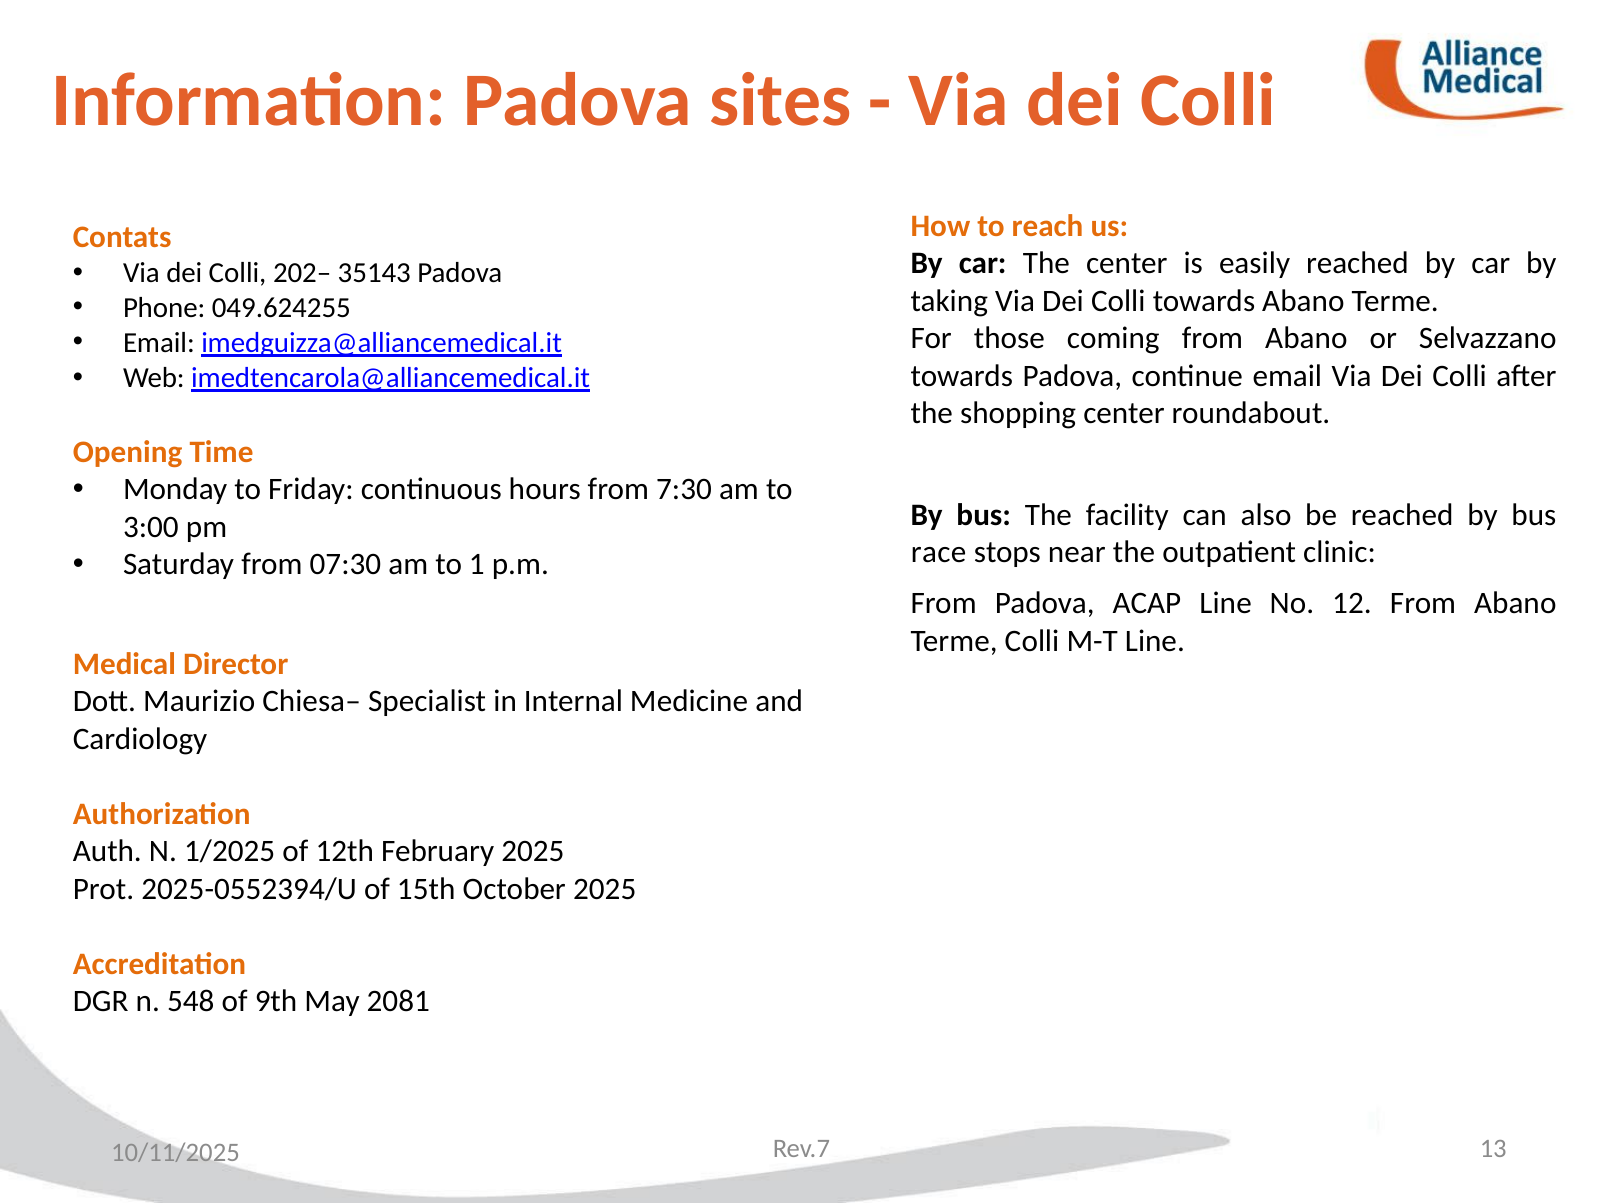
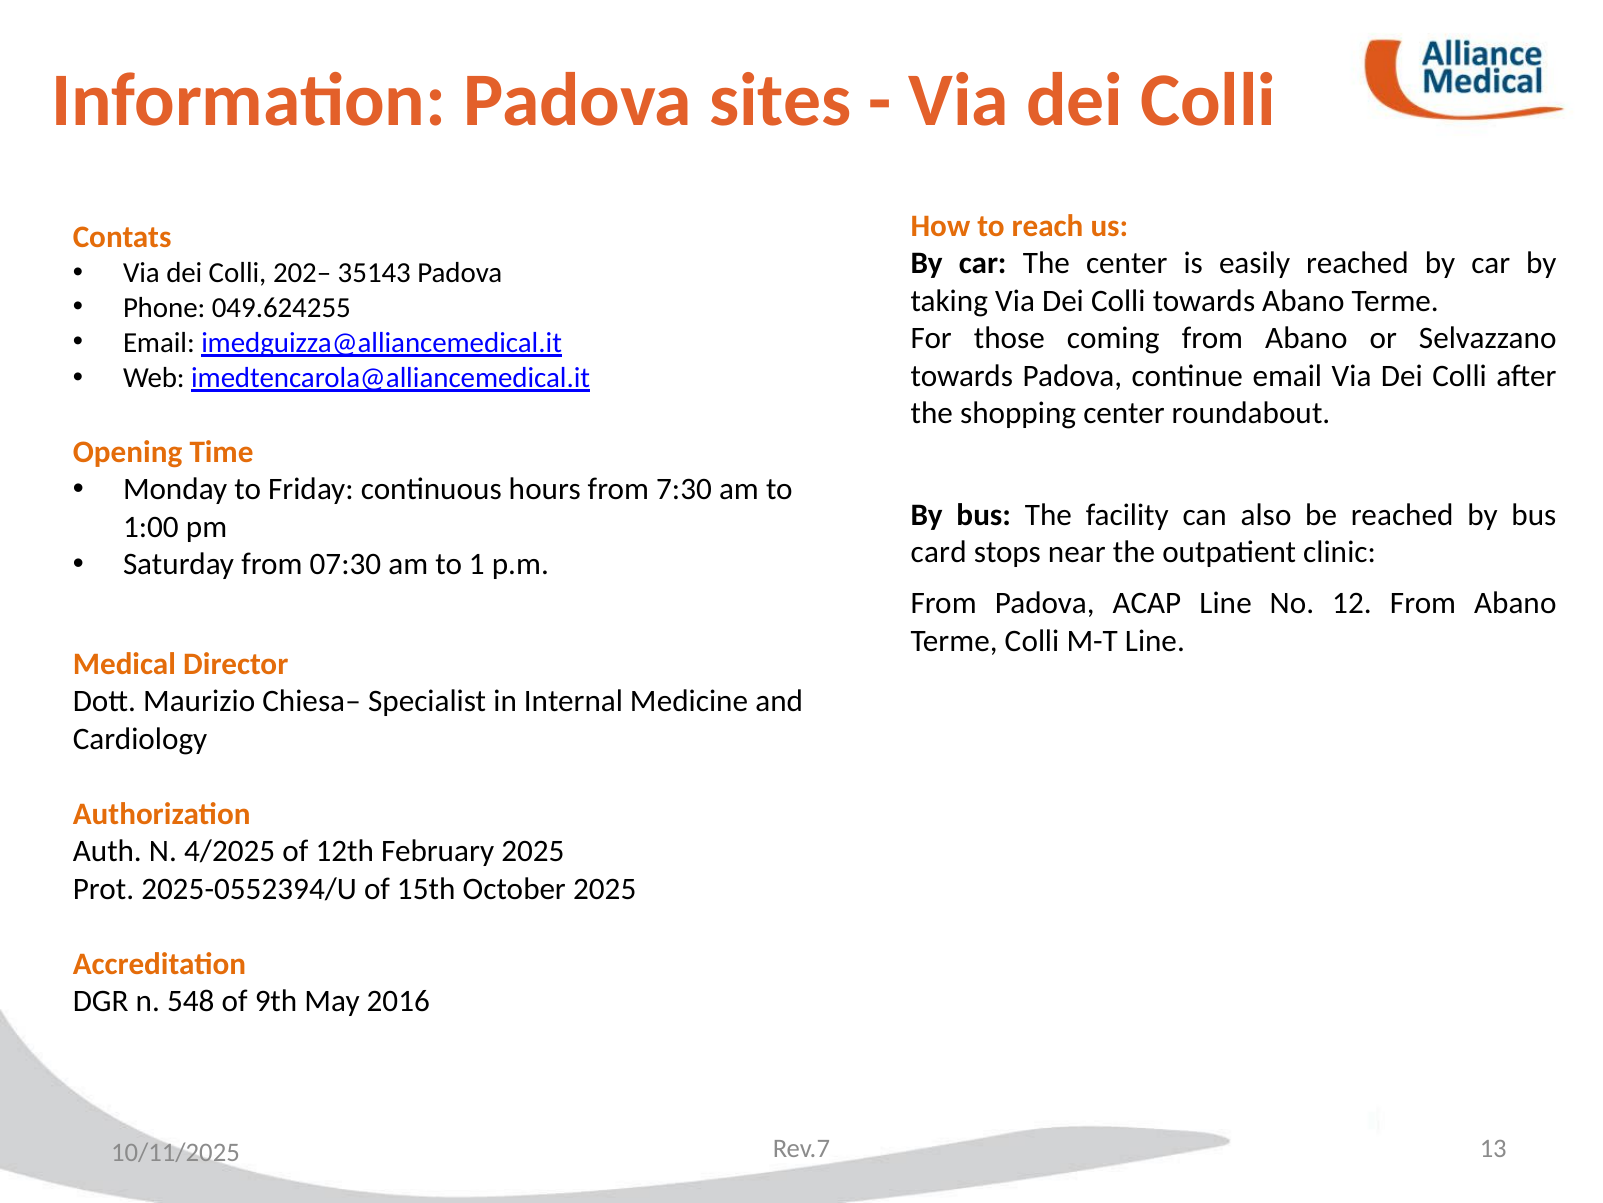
3:00: 3:00 -> 1:00 (151, 527)
race: race -> card (939, 552)
1/2025: 1/2025 -> 4/2025 (230, 851)
2081: 2081 -> 2016 (398, 1001)
